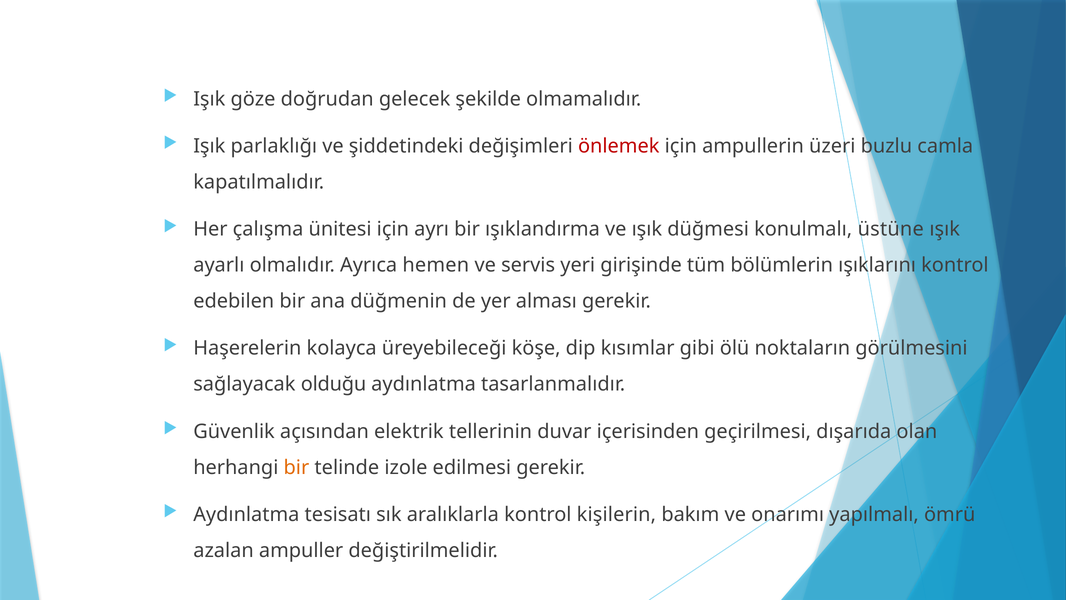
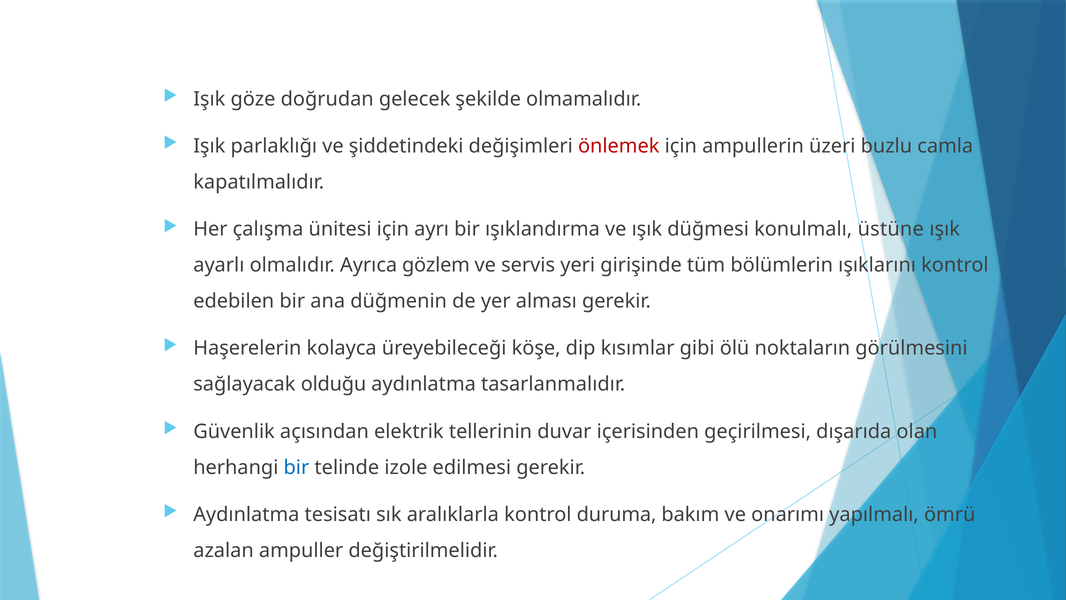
hemen: hemen -> gözlem (436, 265)
bir colour: orange -> blue (296, 467)
kişilerin: kişilerin -> duruma (617, 514)
